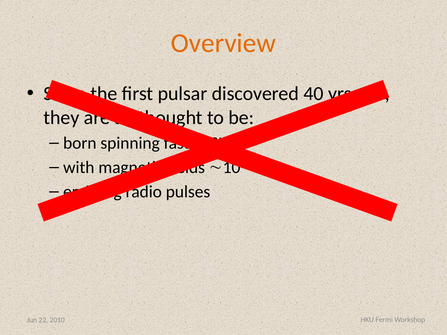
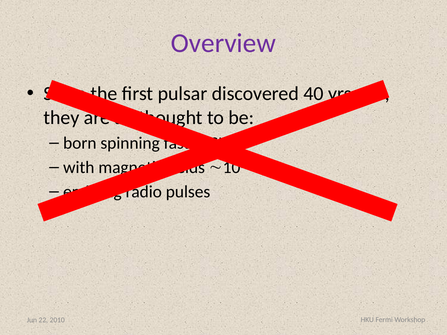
Overview colour: orange -> purple (223, 43)
